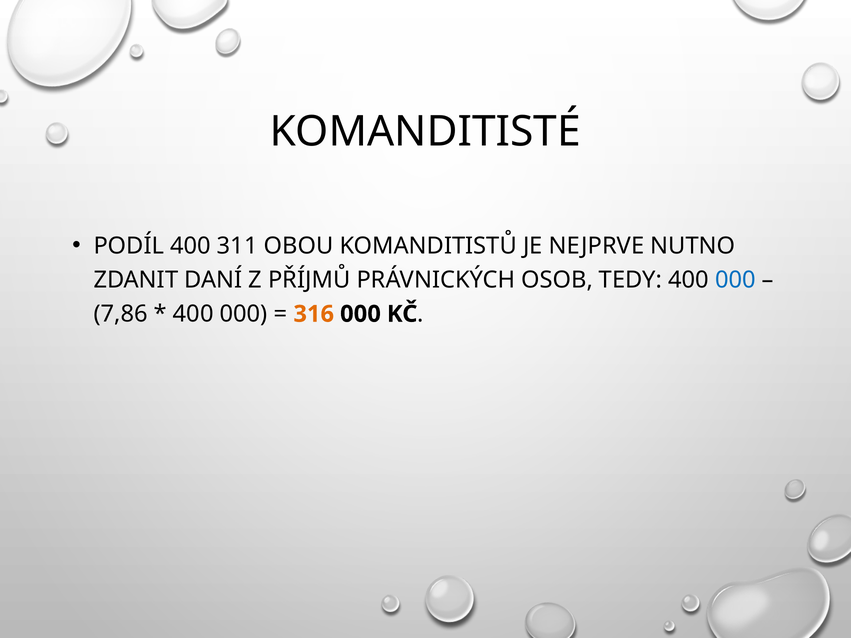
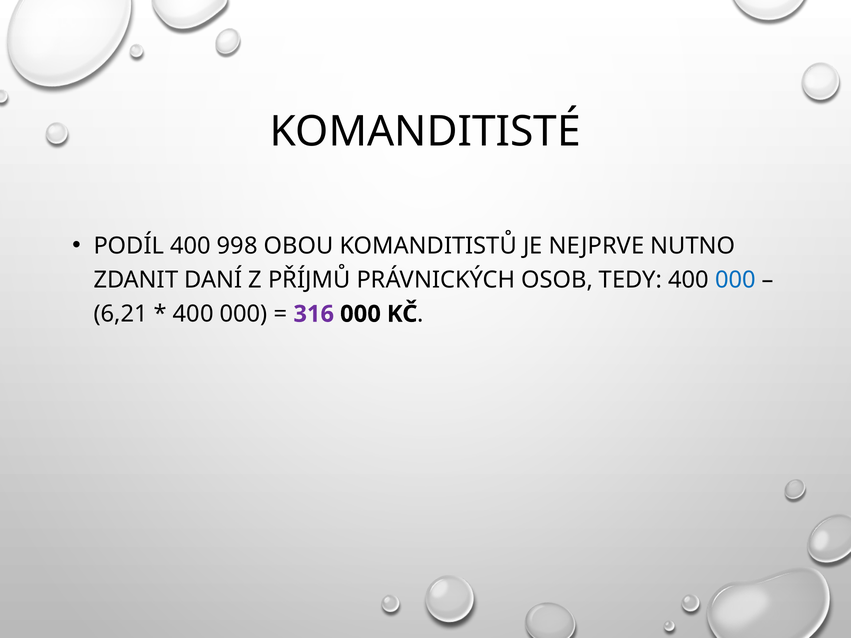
311: 311 -> 998 (237, 246)
7,86: 7,86 -> 6,21 (121, 314)
316 colour: orange -> purple (314, 314)
